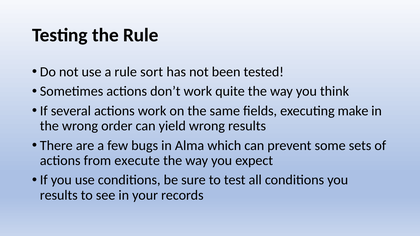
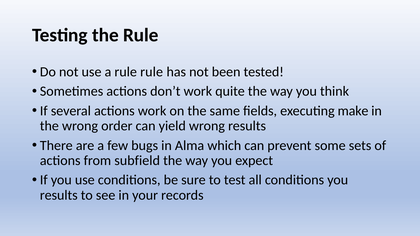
rule sort: sort -> rule (152, 72)
execute: execute -> subfield (137, 161)
